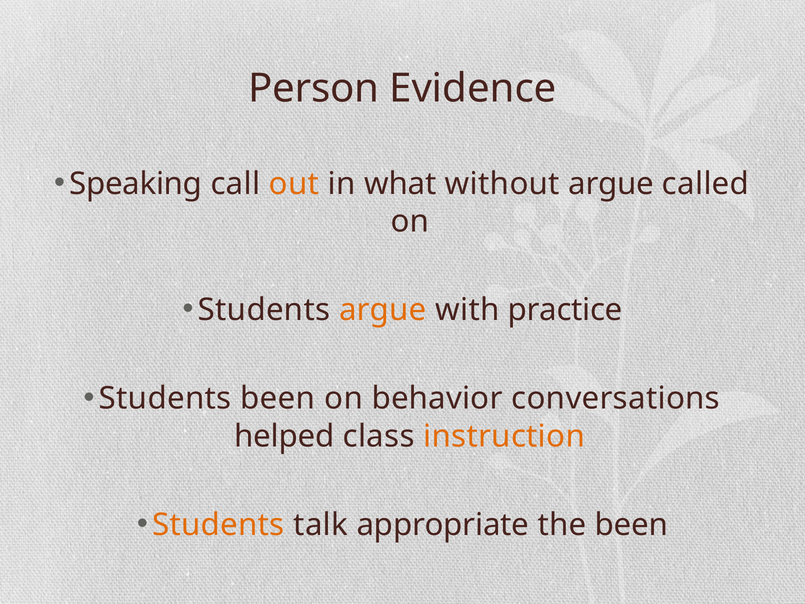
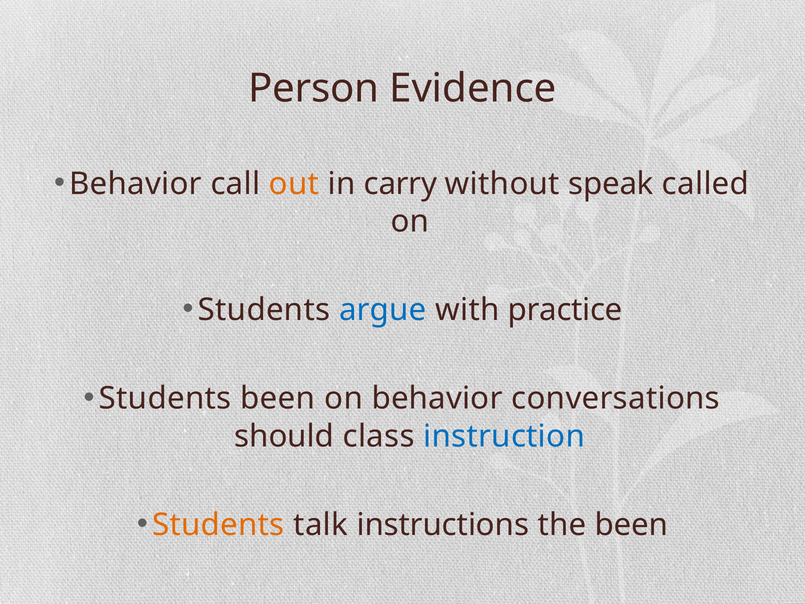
Speaking: Speaking -> Behavior (135, 184)
what: what -> carry (400, 184)
without argue: argue -> speak (611, 184)
argue colour: orange -> blue (383, 310)
helped: helped -> should (284, 436)
instruction colour: orange -> blue (504, 436)
appropriate: appropriate -> instructions (443, 525)
